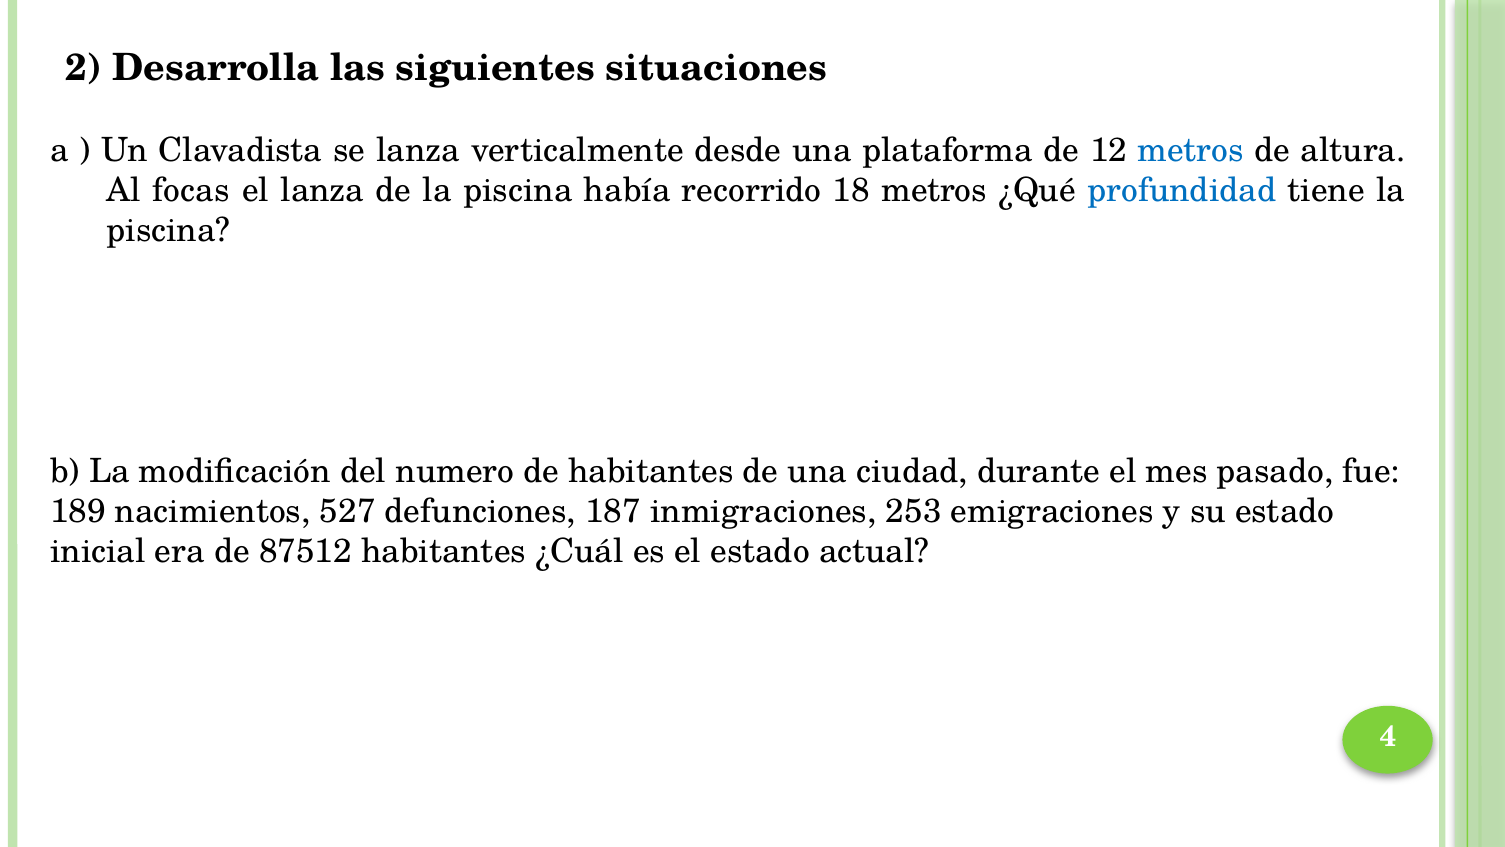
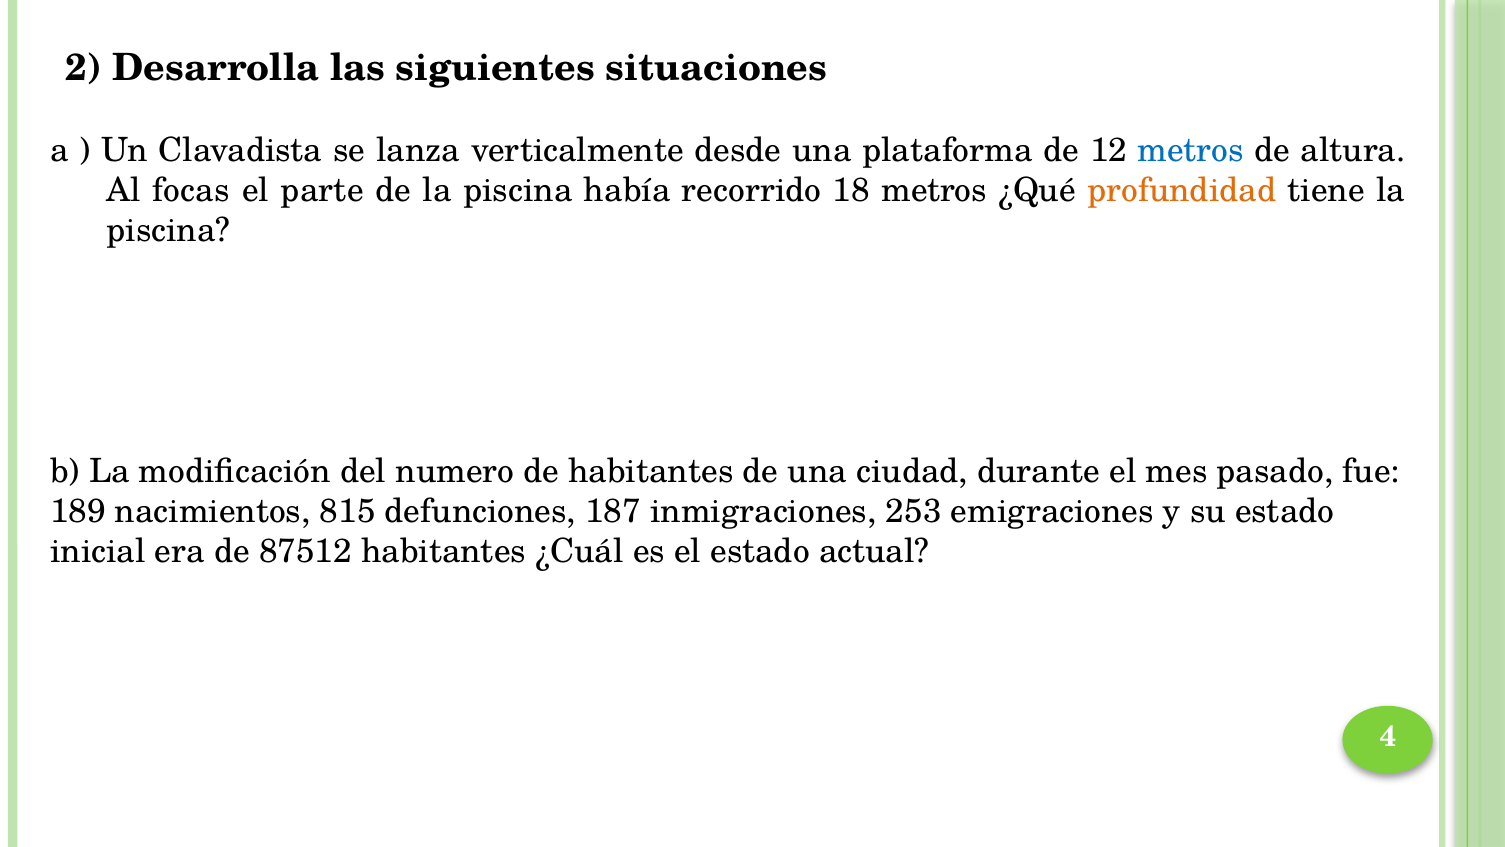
el lanza: lanza -> parte (322, 190)
profundidad colour: blue -> orange (1182, 190)
527: 527 -> 815 (348, 511)
